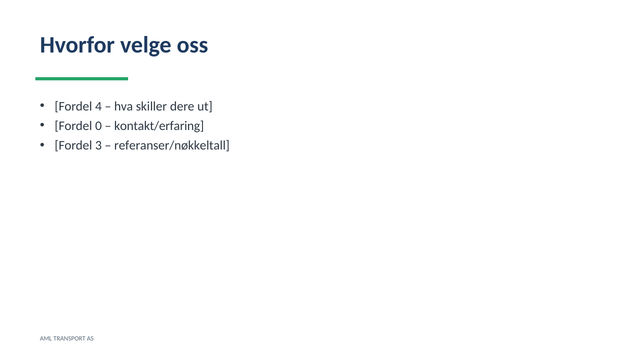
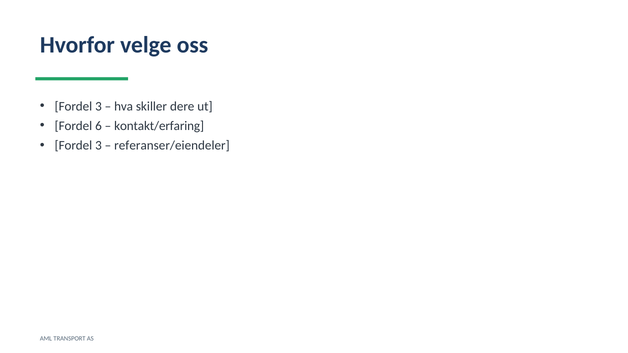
4: 4 -> 3 (98, 106)
0: 0 -> 6 (98, 126)
referanser/nøkkeltall: referanser/nøkkeltall -> referanser/eiendeler (172, 146)
